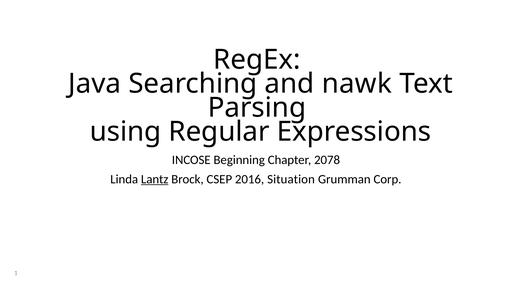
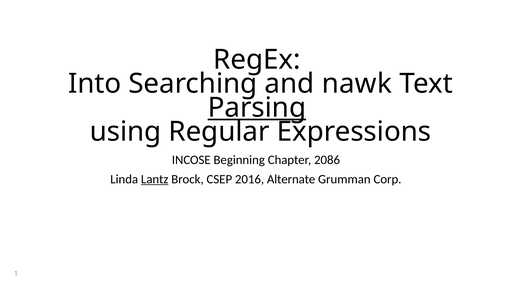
Java: Java -> Into (95, 84)
Parsing underline: none -> present (257, 108)
2078: 2078 -> 2086 (327, 160)
Situation: Situation -> Alternate (291, 179)
